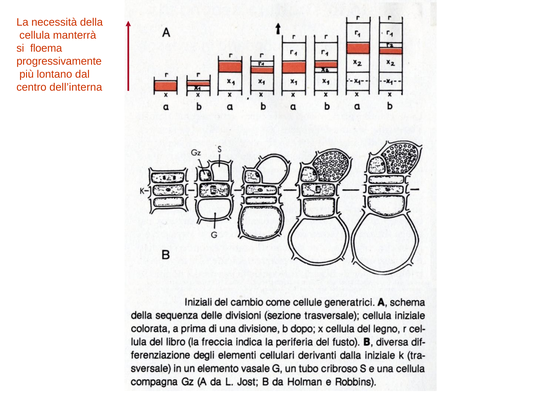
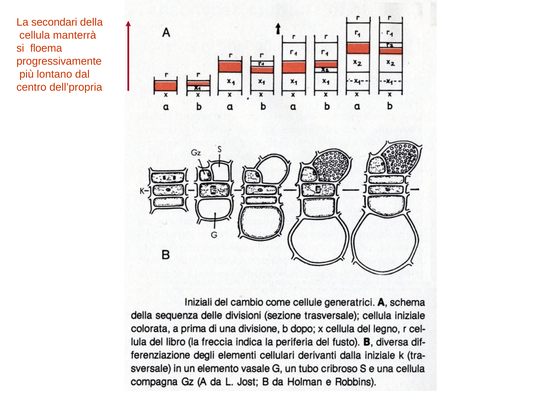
necessità: necessità -> secondari (54, 22)
dell’interna: dell’interna -> dell’propria (76, 87)
